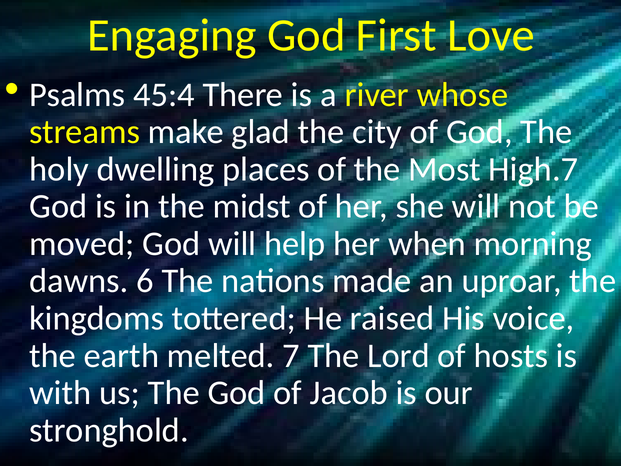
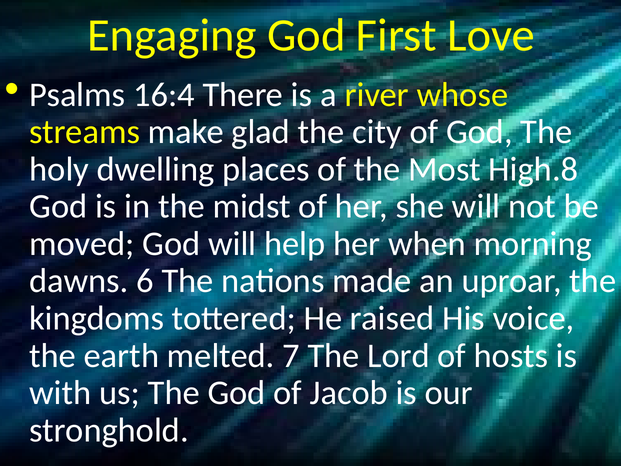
45:4: 45:4 -> 16:4 (164, 95)
High.7: High.7 -> High.8 (533, 169)
